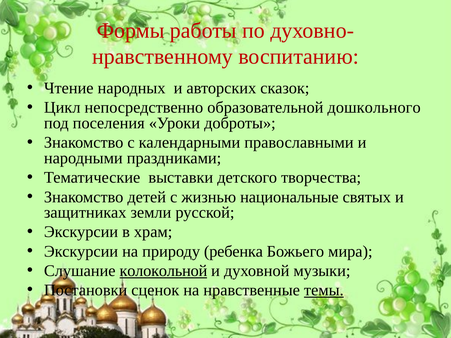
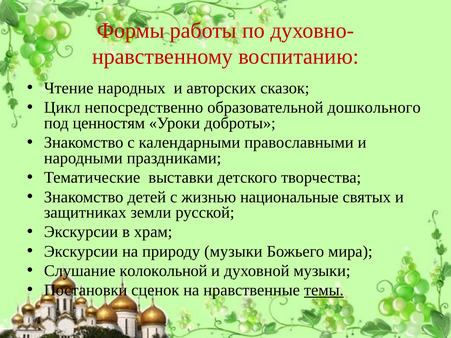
поселения: поселения -> ценностям (109, 123)
природу ребенка: ребенка -> музыки (233, 252)
колокольной underline: present -> none (163, 271)
